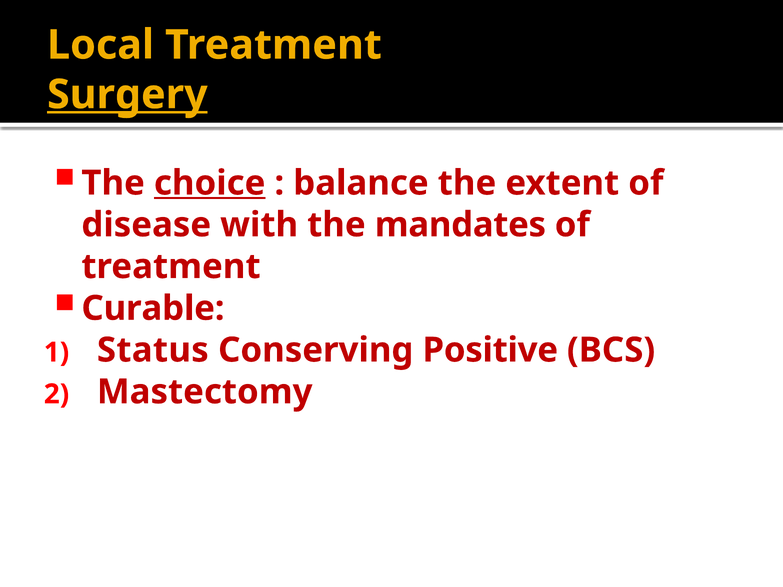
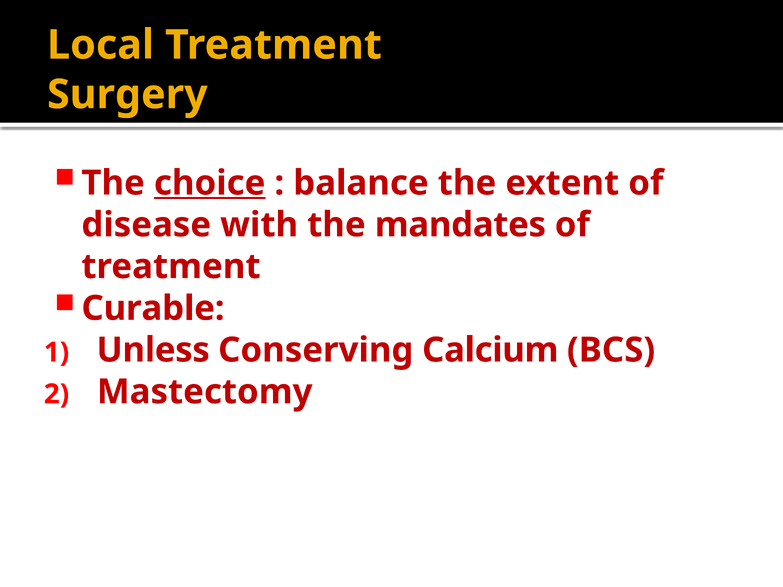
Surgery underline: present -> none (127, 95)
Status: Status -> Unless (153, 350)
Positive: Positive -> Calcium (490, 350)
